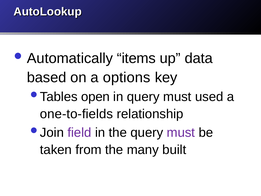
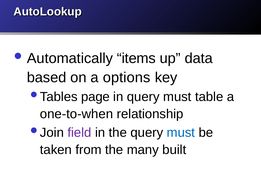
open: open -> page (95, 97)
used: used -> table (209, 97)
one-to-fields: one-to-fields -> one-to-when (77, 114)
must colour: purple -> blue (181, 132)
